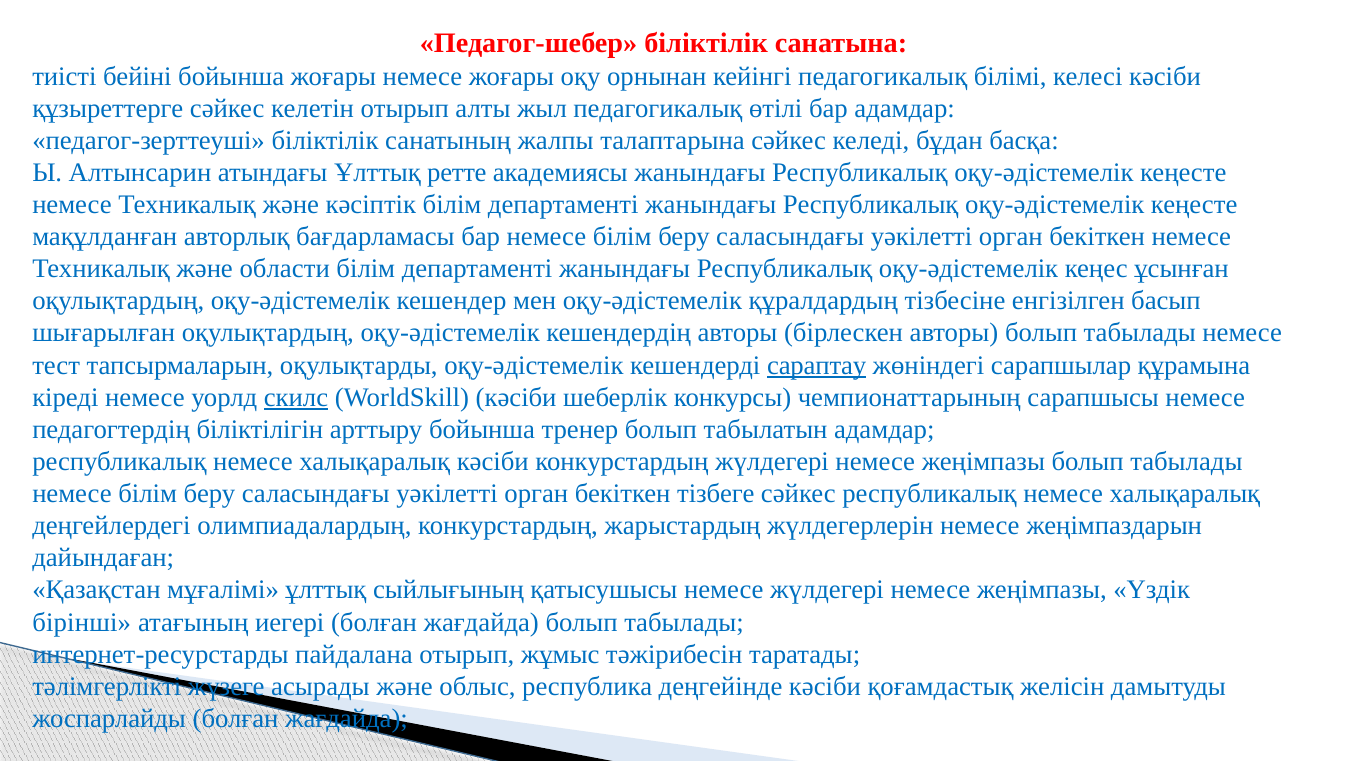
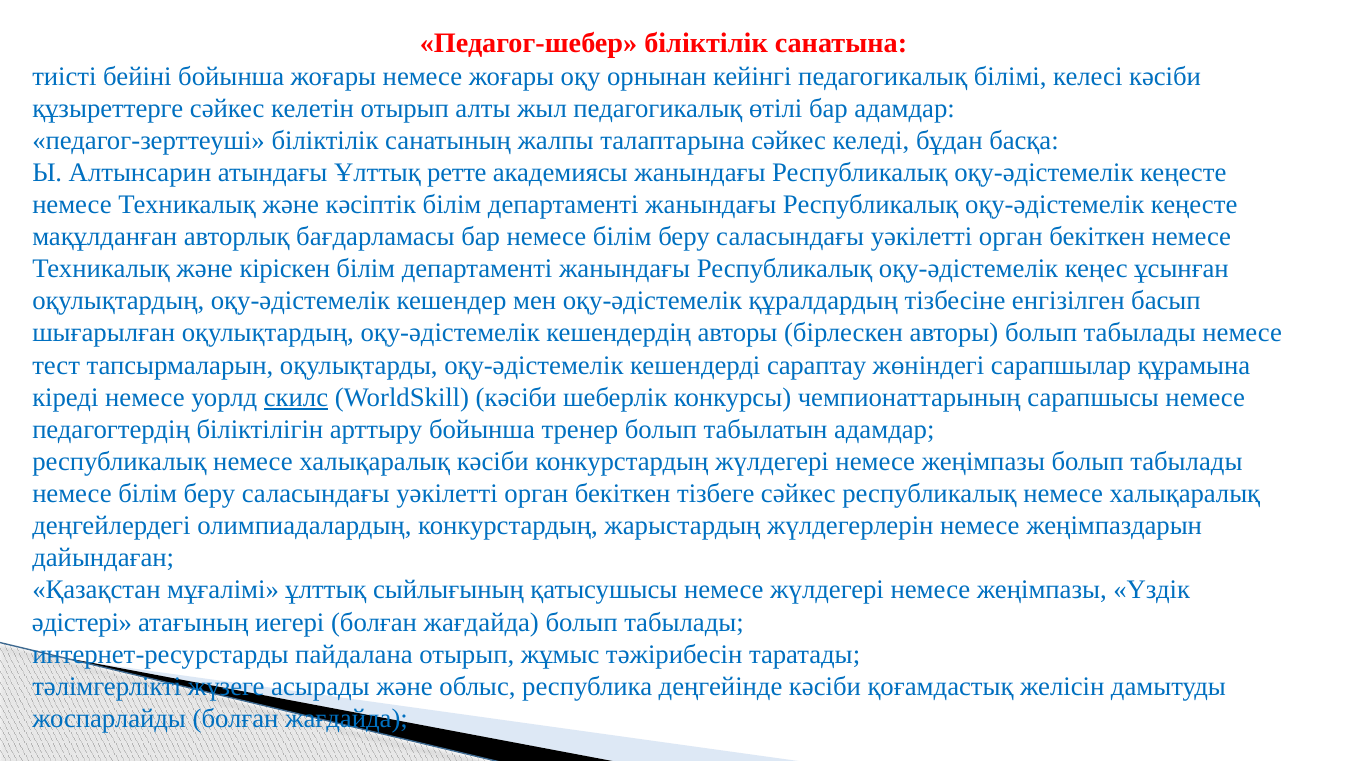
области: области -> кіріскен (285, 269)
сараптау underline: present -> none (817, 365)
бірінші: бірінші -> әдістері (82, 622)
